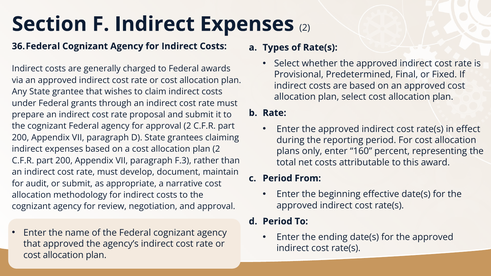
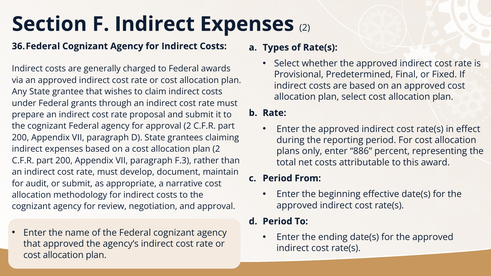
160: 160 -> 886 (361, 151)
